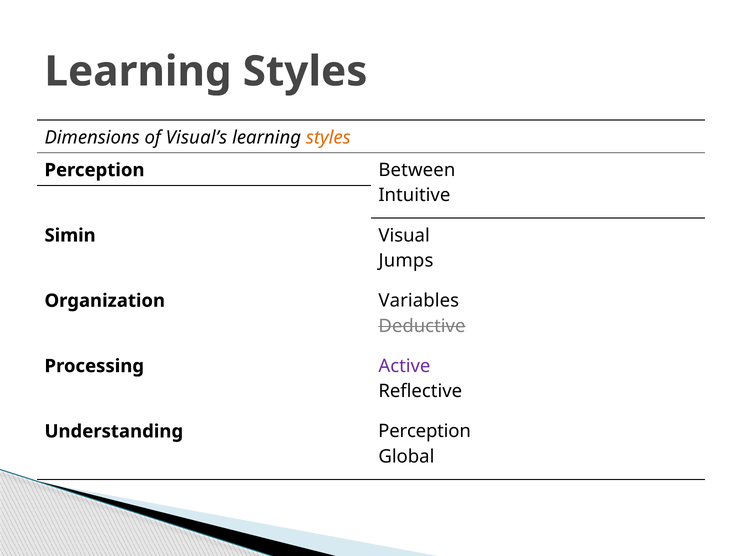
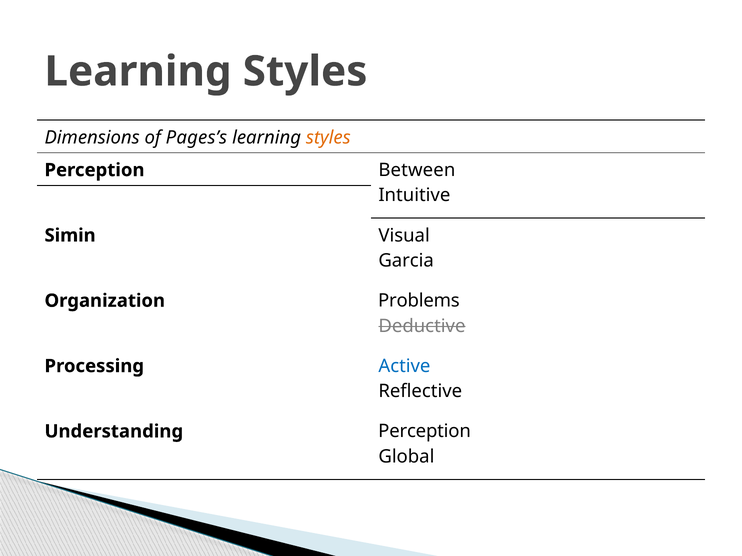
Visual’s: Visual’s -> Pages’s (196, 138)
Jumps: Jumps -> Garcia (406, 261)
Variables: Variables -> Problems (419, 301)
Active colour: purple -> blue (404, 366)
